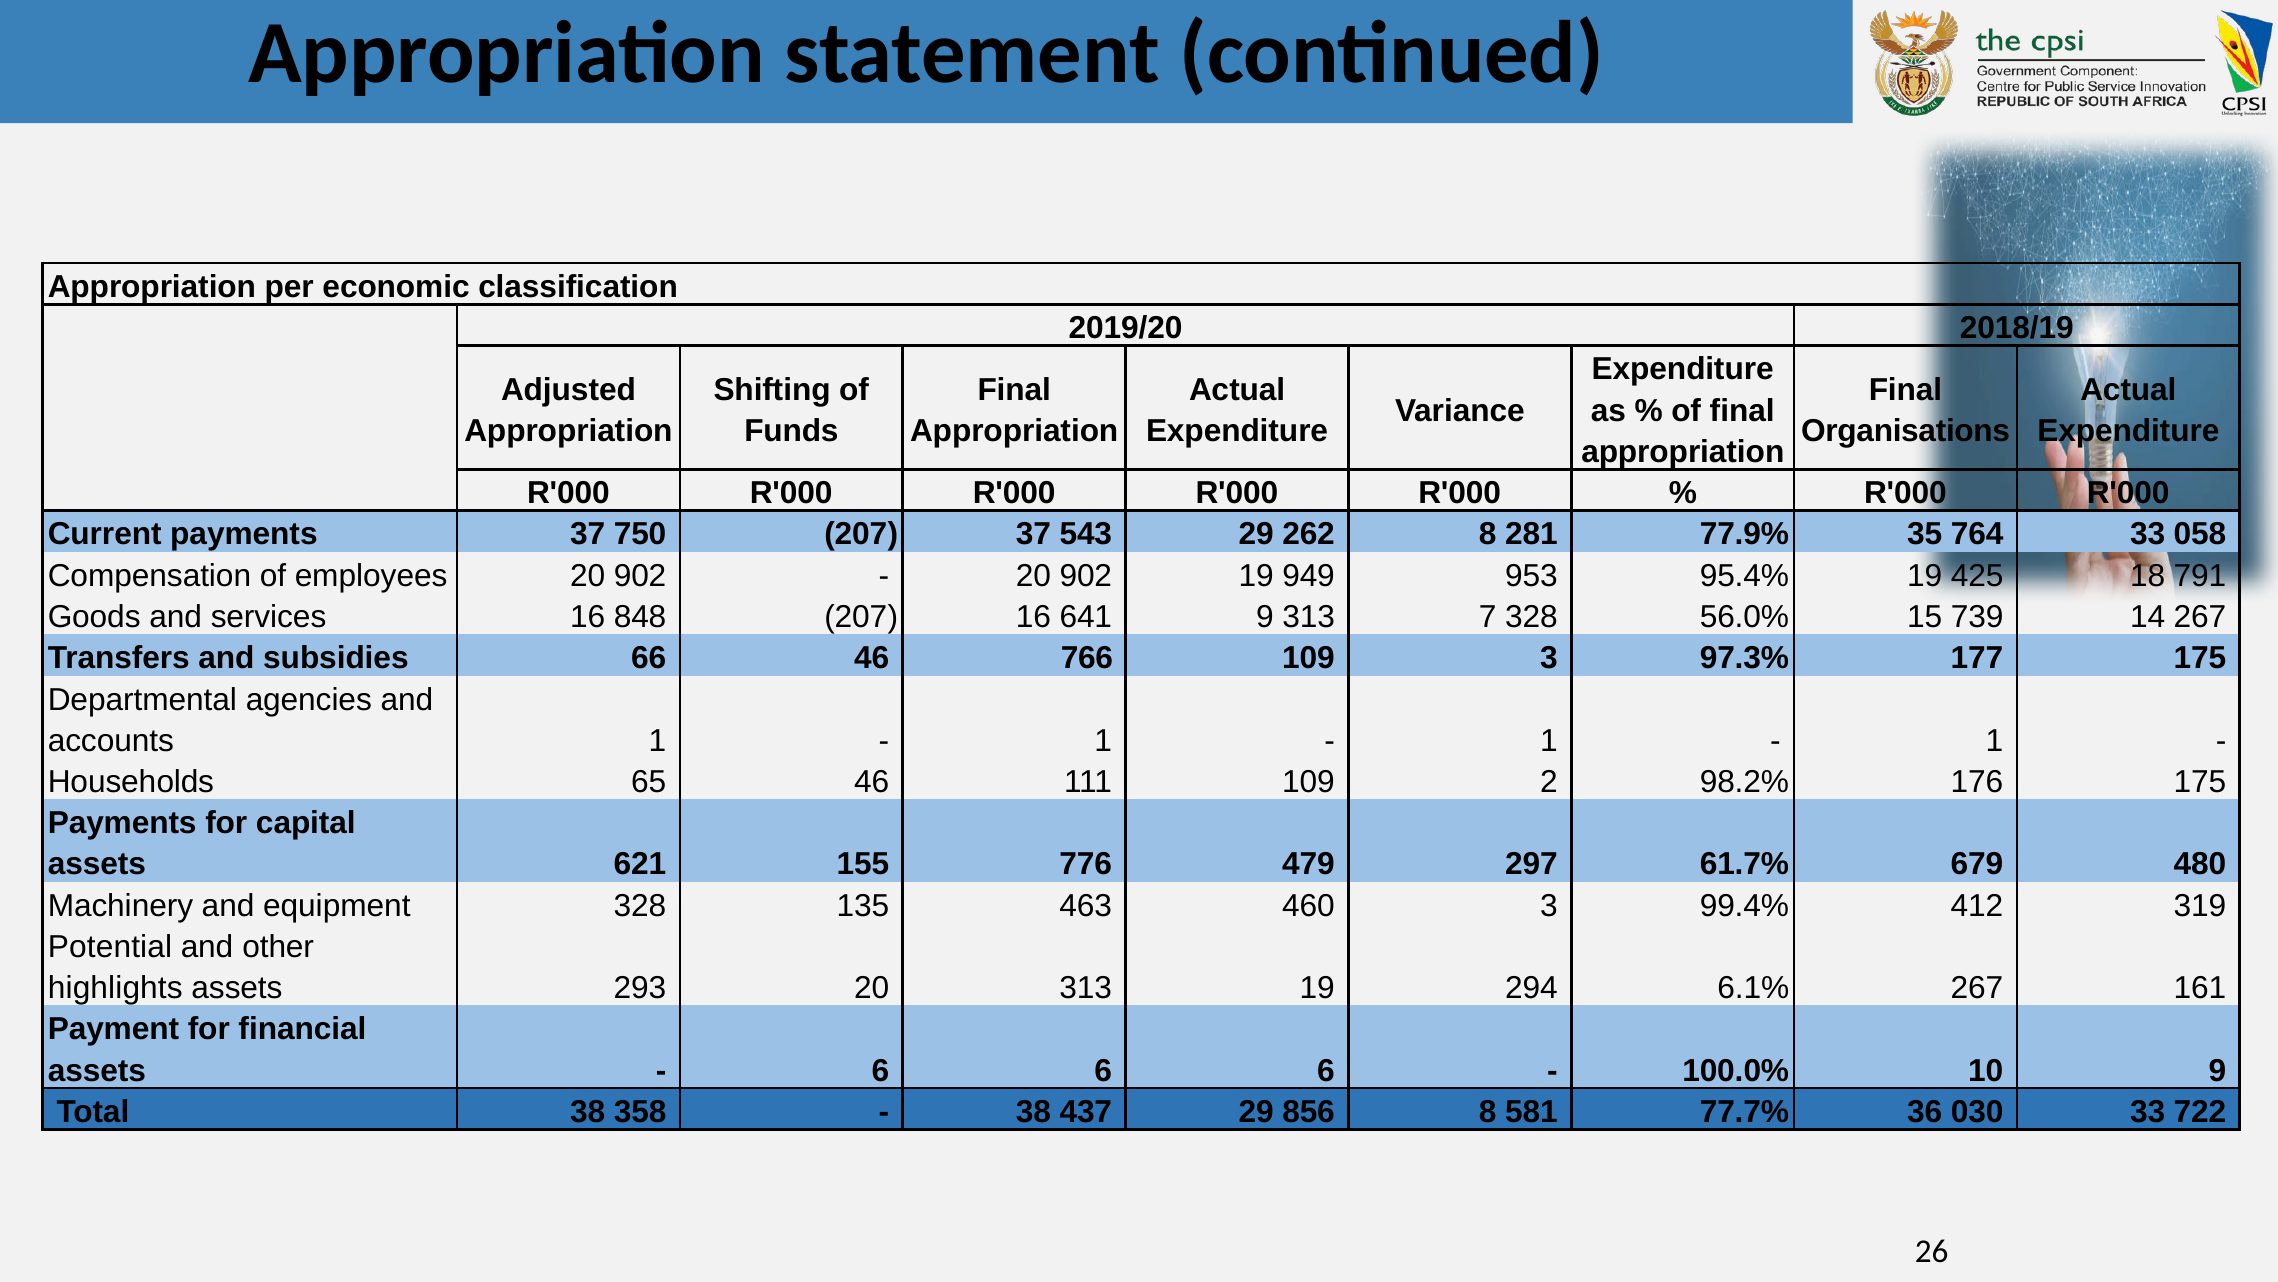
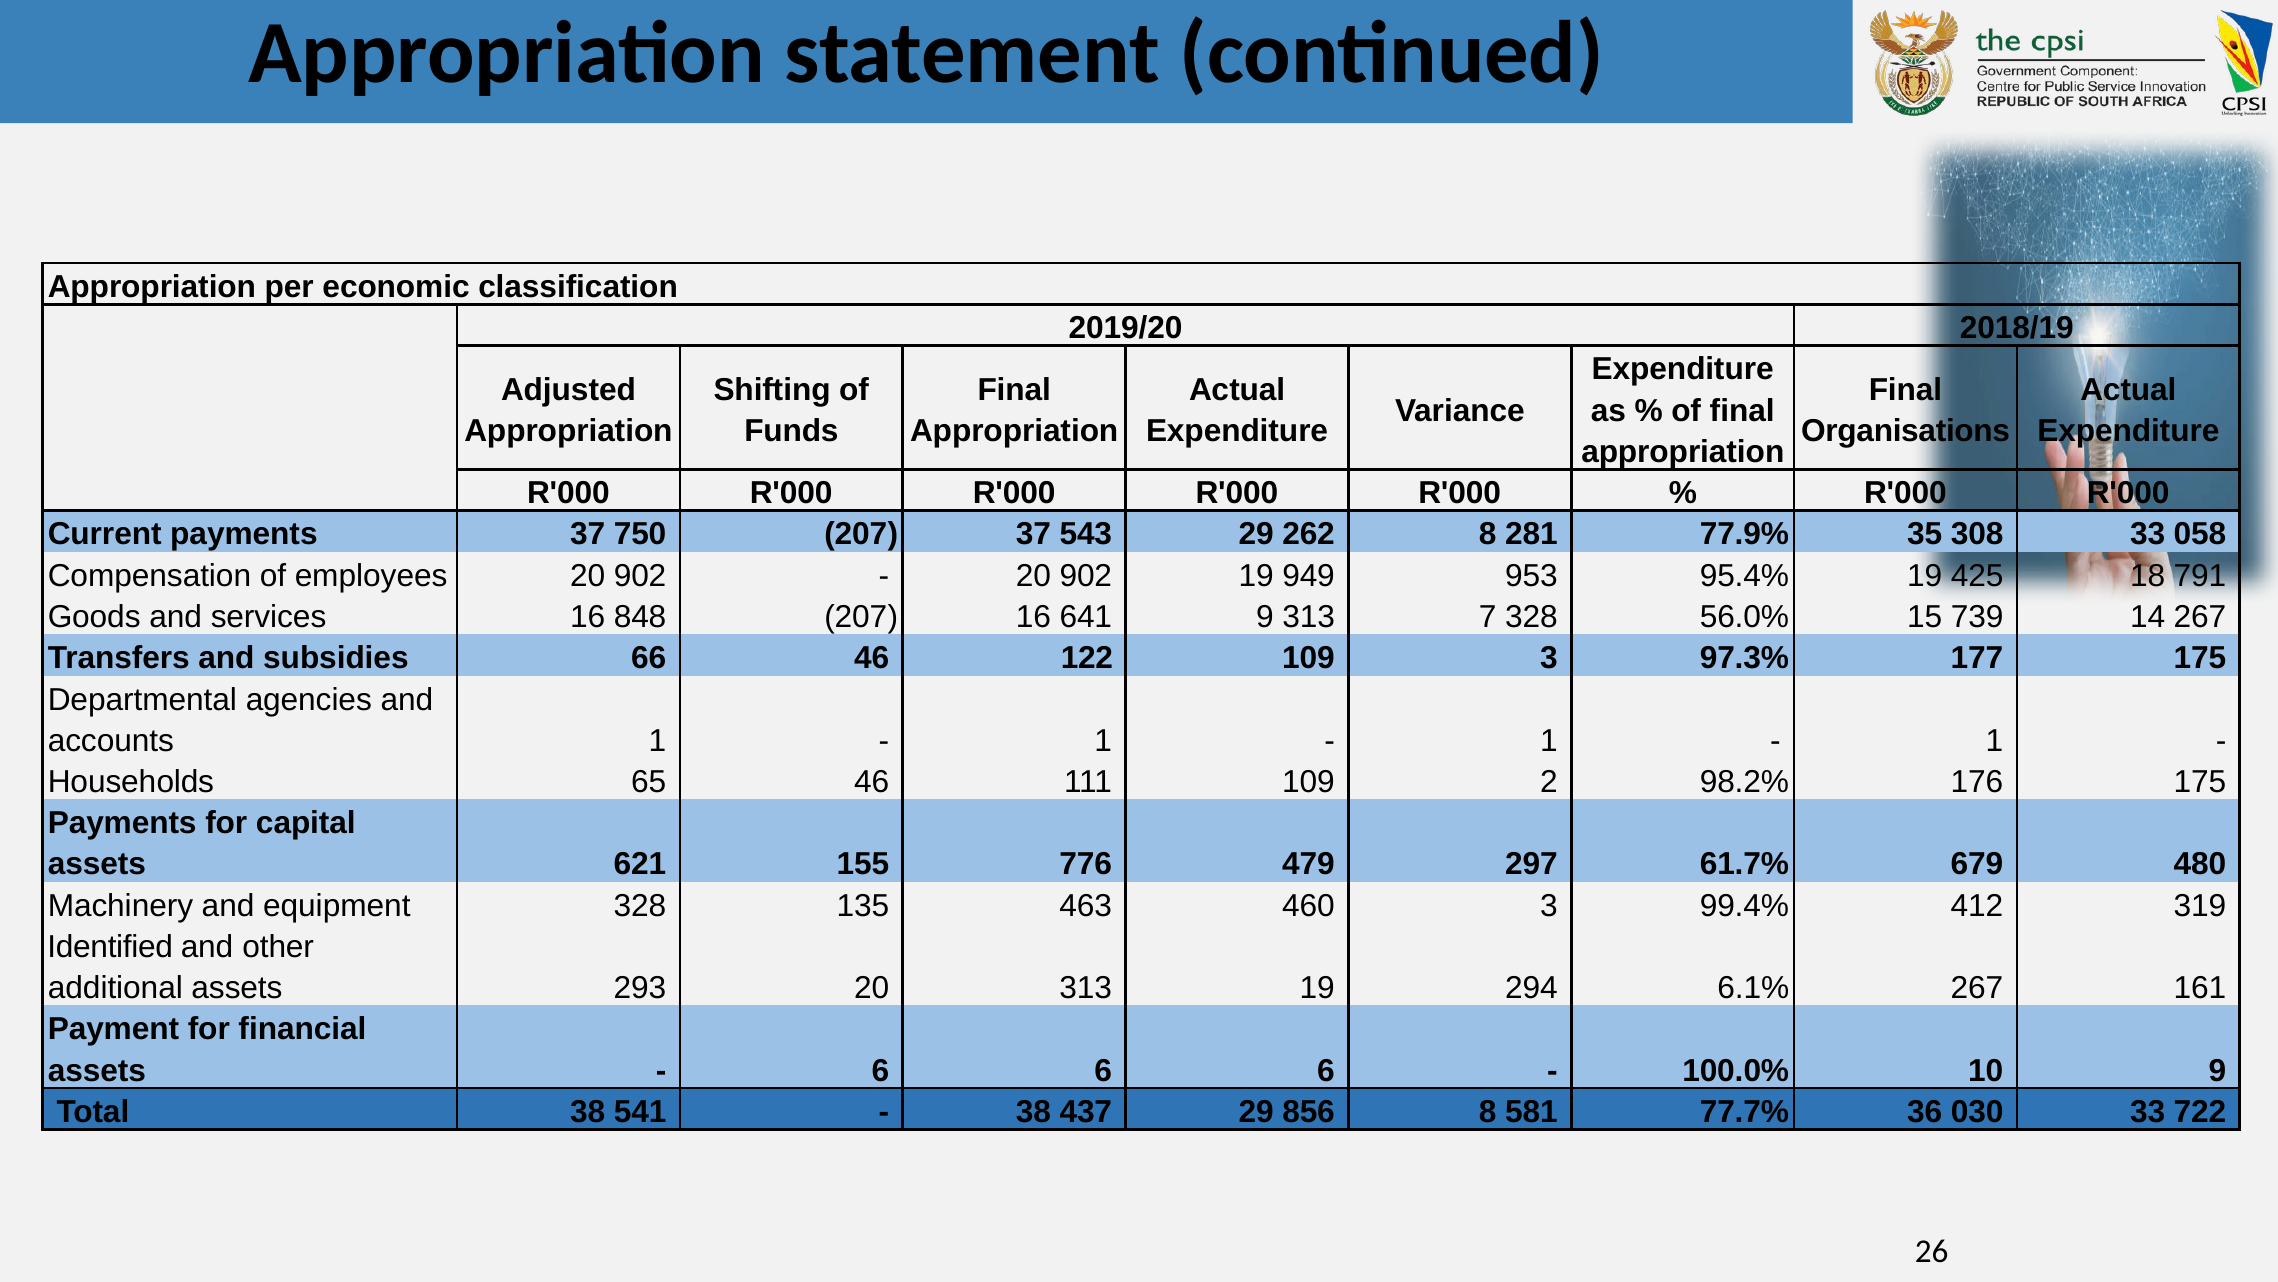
764: 764 -> 308 (1977, 534)
766: 766 -> 122 (1087, 658)
Potential: Potential -> Identified (110, 947)
highlights: highlights -> additional (115, 988)
358: 358 -> 541 (640, 1111)
